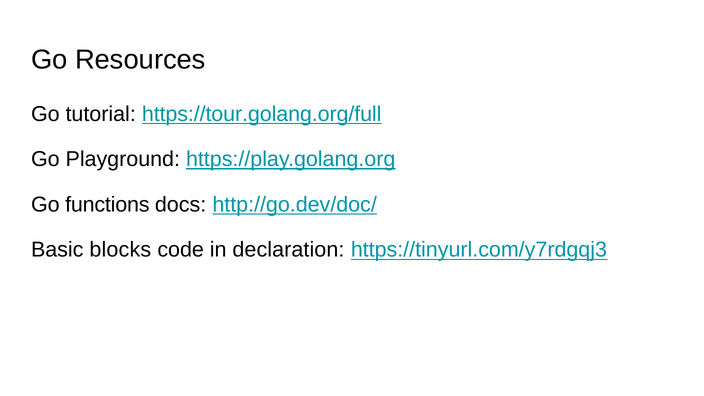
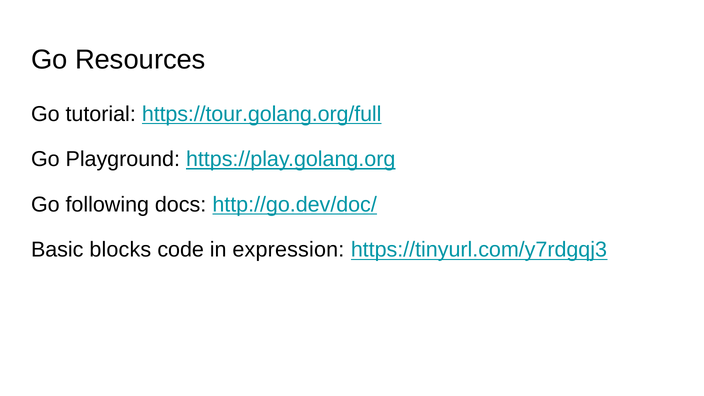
functions: functions -> following (107, 205)
declaration: declaration -> expression (288, 250)
